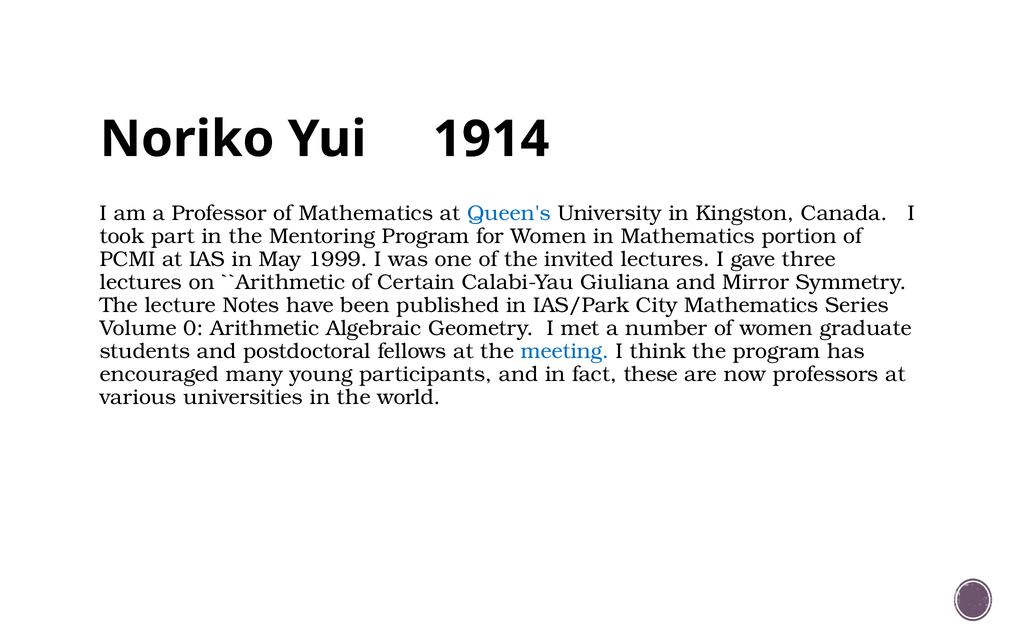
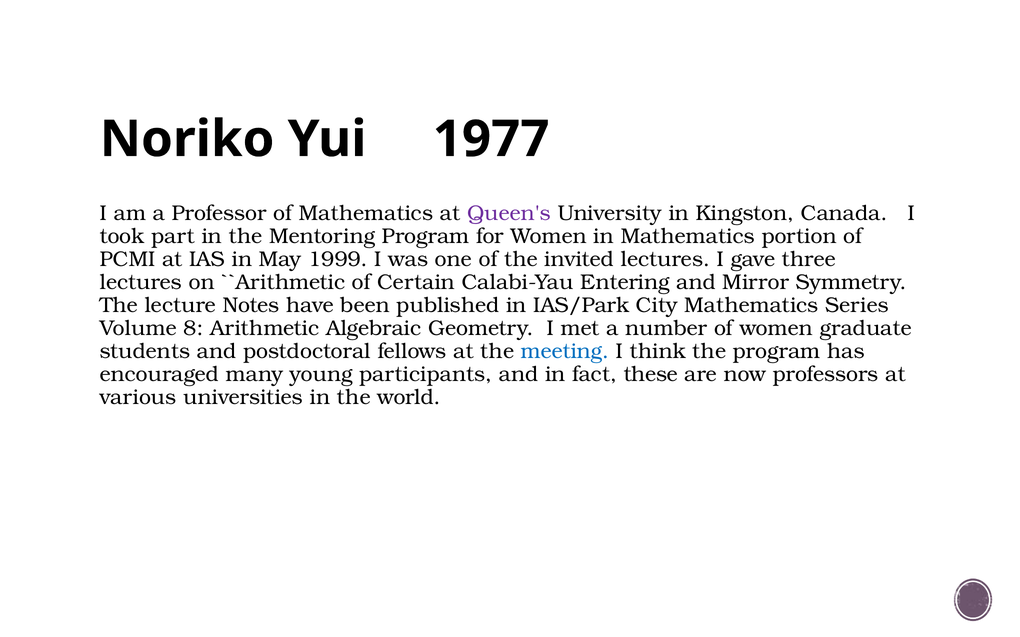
1914: 1914 -> 1977 (491, 139)
Queen's colour: blue -> purple (509, 214)
Giuliana: Giuliana -> Entering (625, 283)
0: 0 -> 8 (193, 329)
